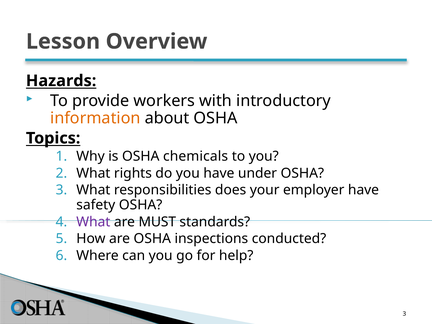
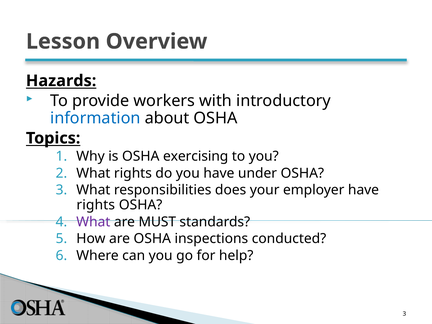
information colour: orange -> blue (95, 118)
chemicals: chemicals -> exercising (196, 156)
safety: safety -> rights (96, 205)
